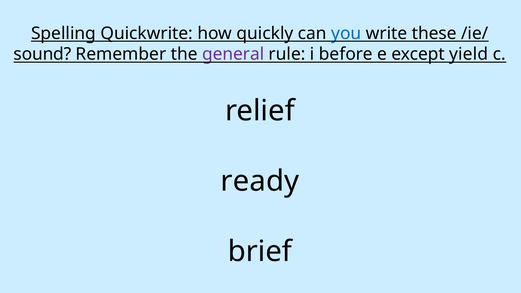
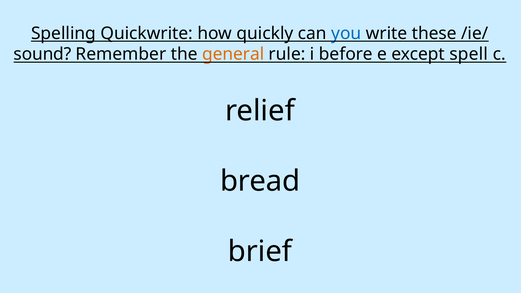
general colour: purple -> orange (233, 54)
yield: yield -> spell (469, 54)
ready: ready -> bread (260, 181)
